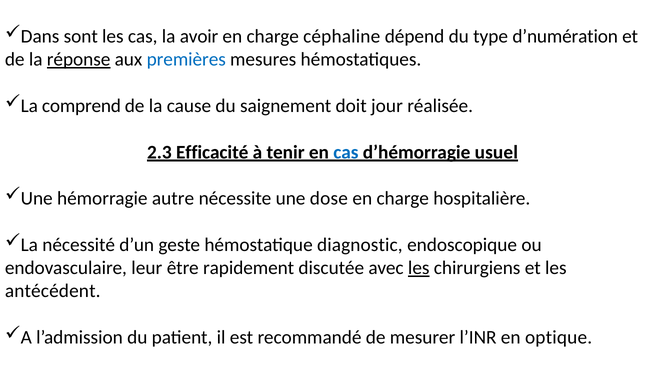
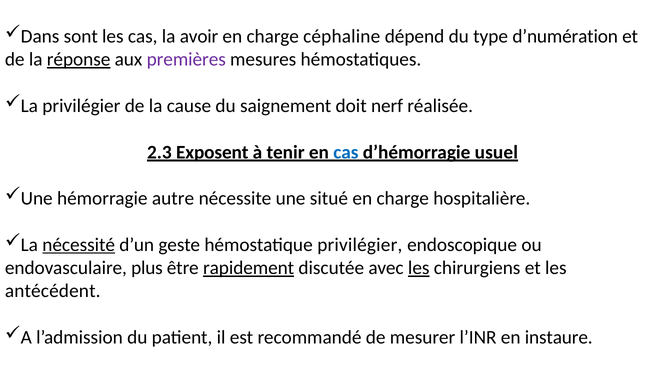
premières colour: blue -> purple (186, 59)
La comprend: comprend -> privilégier (81, 106)
jour: jour -> nerf (387, 106)
Efficacité: Efficacité -> Exposent (212, 152)
dose: dose -> situé (329, 198)
nécessité underline: none -> present (79, 245)
hémostatique diagnostic: diagnostic -> privilégier (360, 245)
leur: leur -> plus (147, 268)
rapidement underline: none -> present (249, 268)
optique: optique -> instaure (559, 337)
